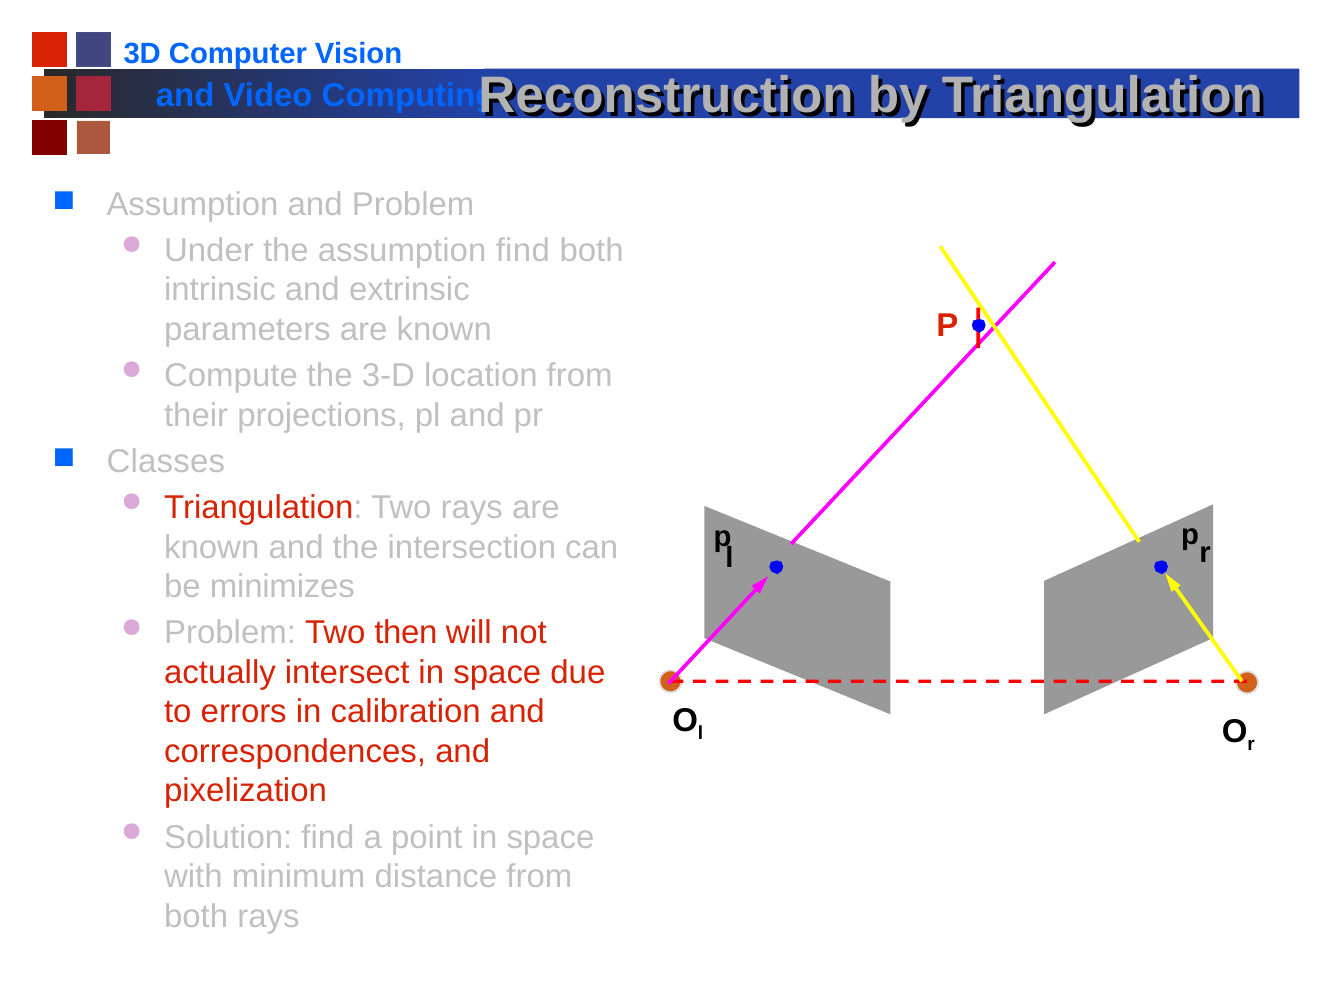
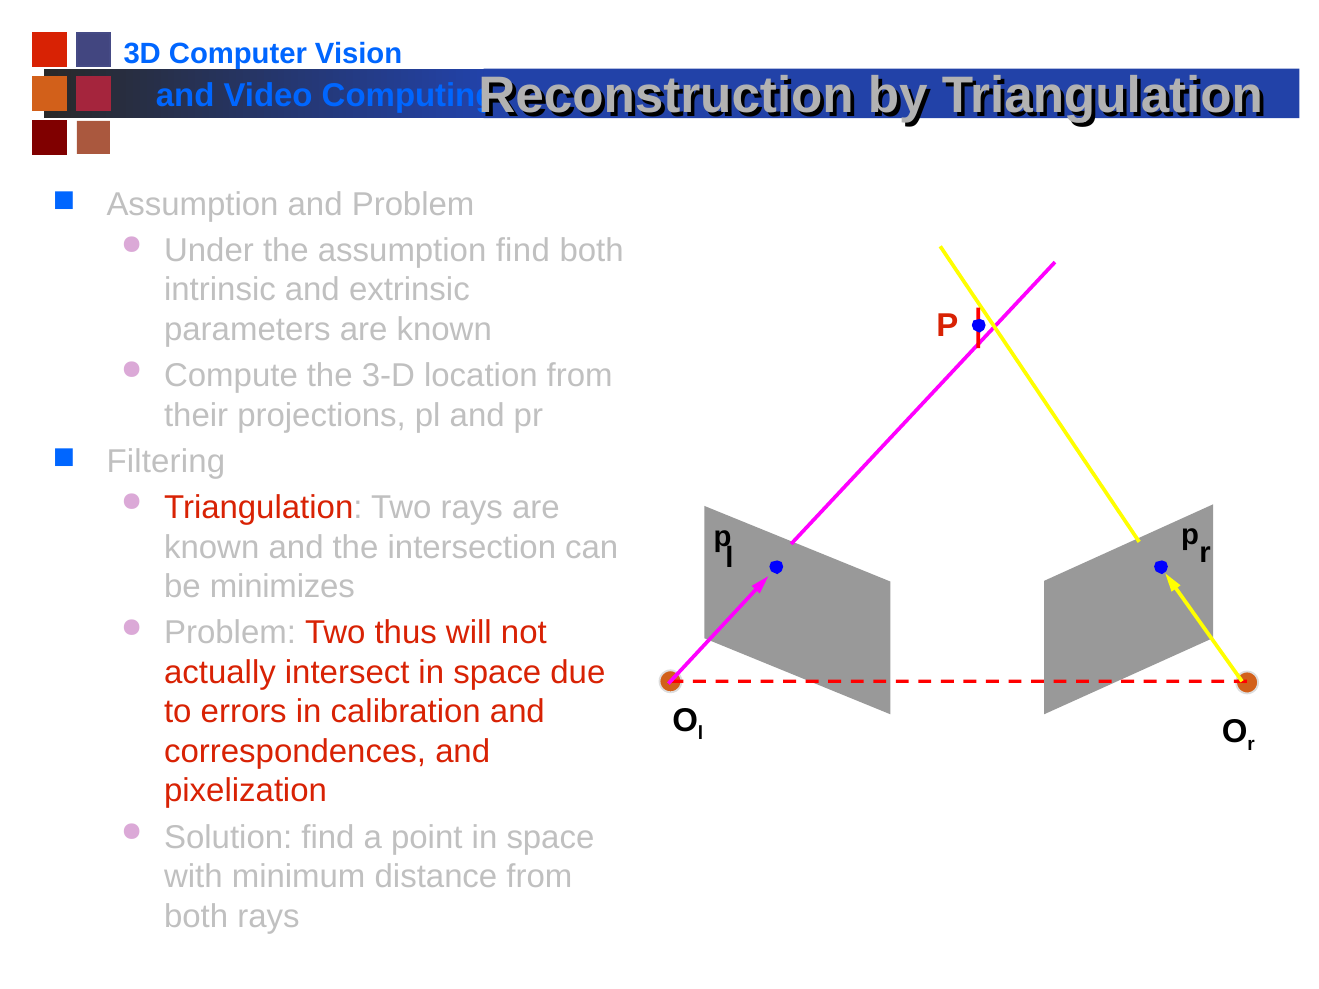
Classes: Classes -> Filtering (166, 462)
then: then -> thus (406, 633)
